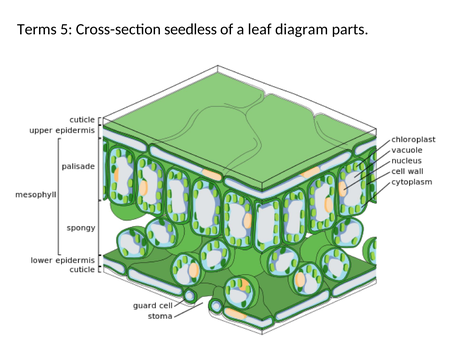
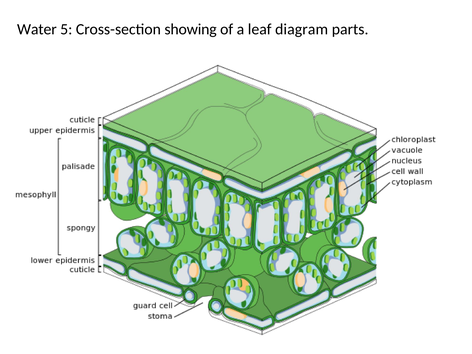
Terms: Terms -> Water (37, 29)
seedless: seedless -> showing (191, 29)
